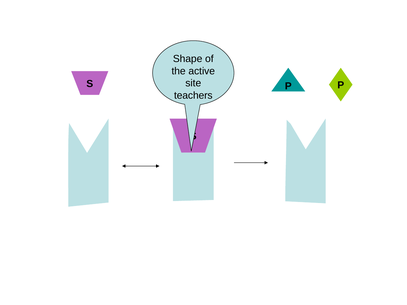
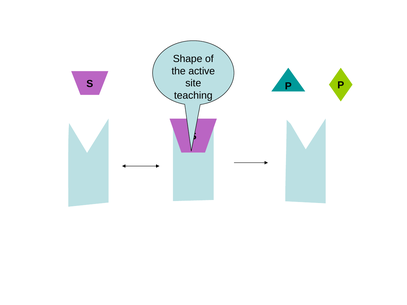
teachers: teachers -> teaching (193, 96)
